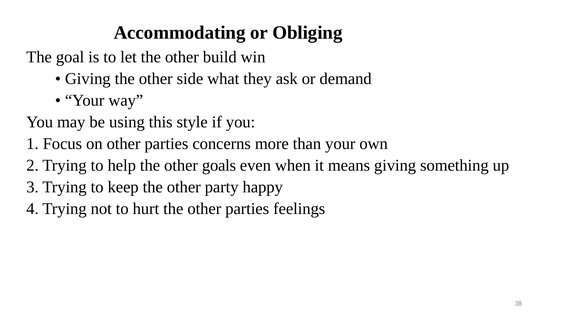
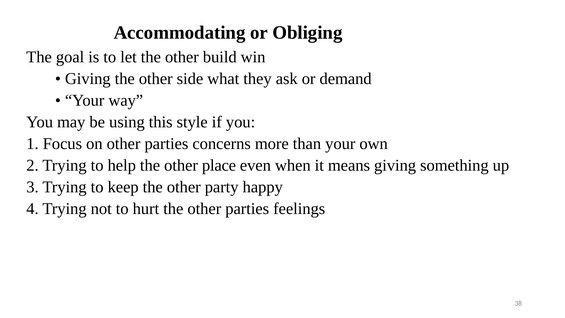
goals: goals -> place (219, 165)
